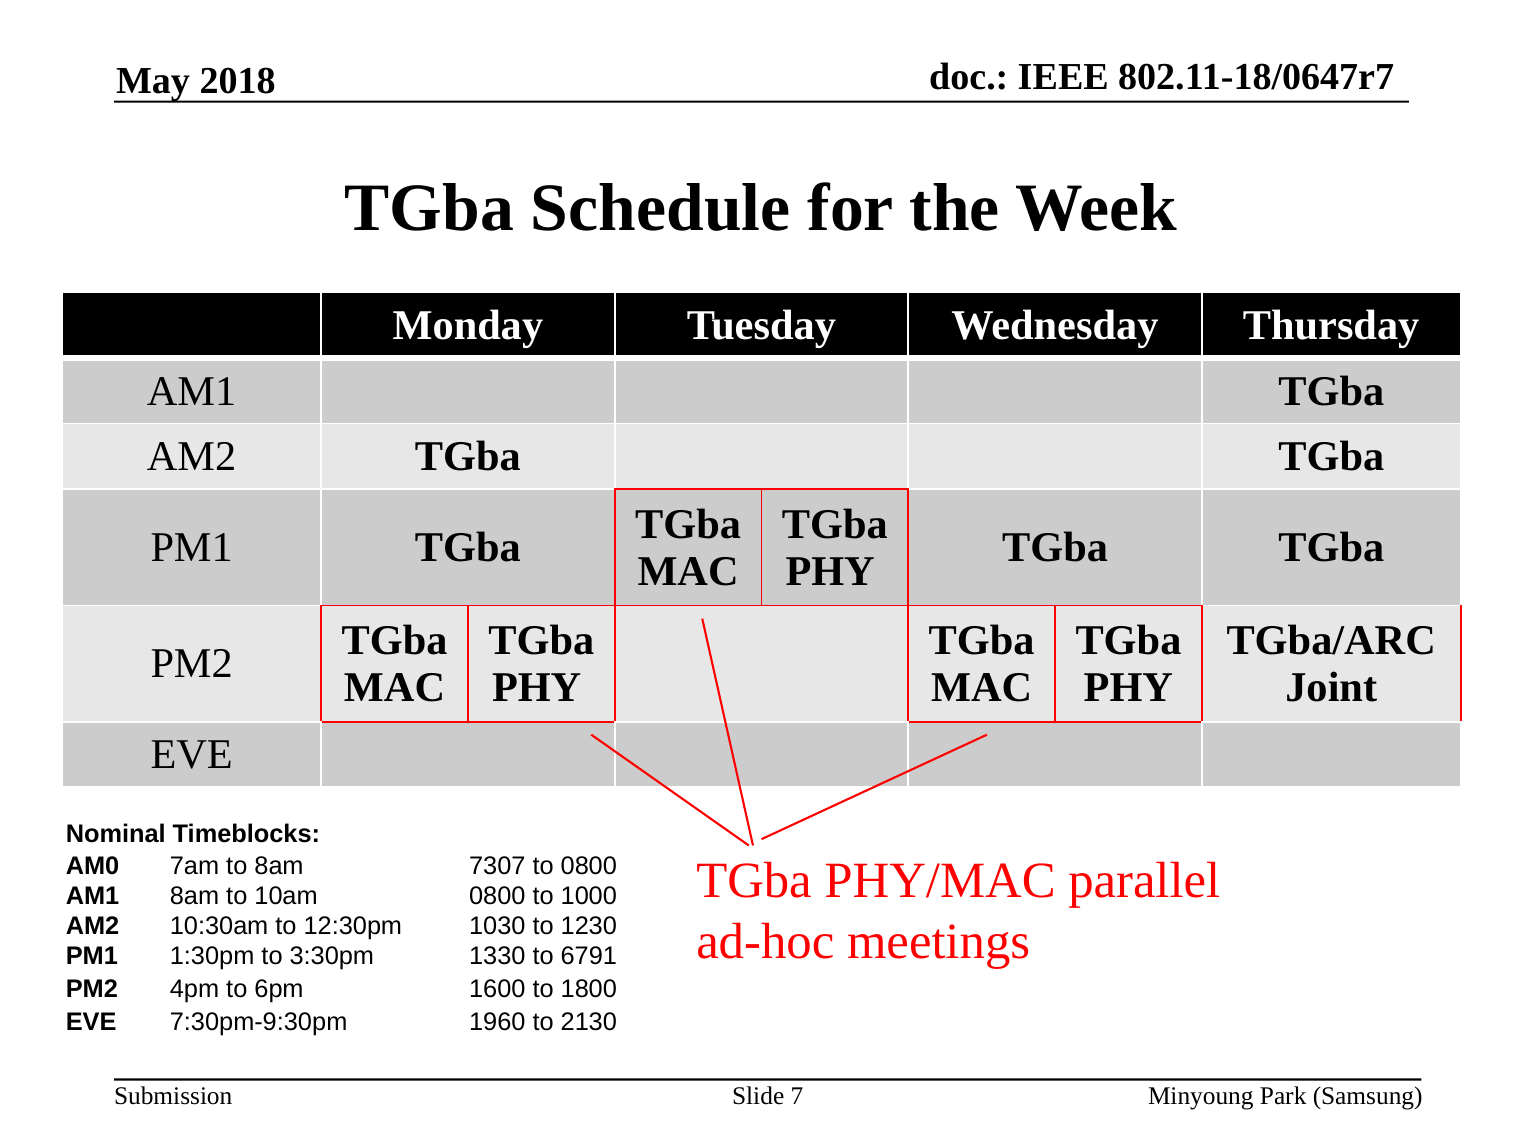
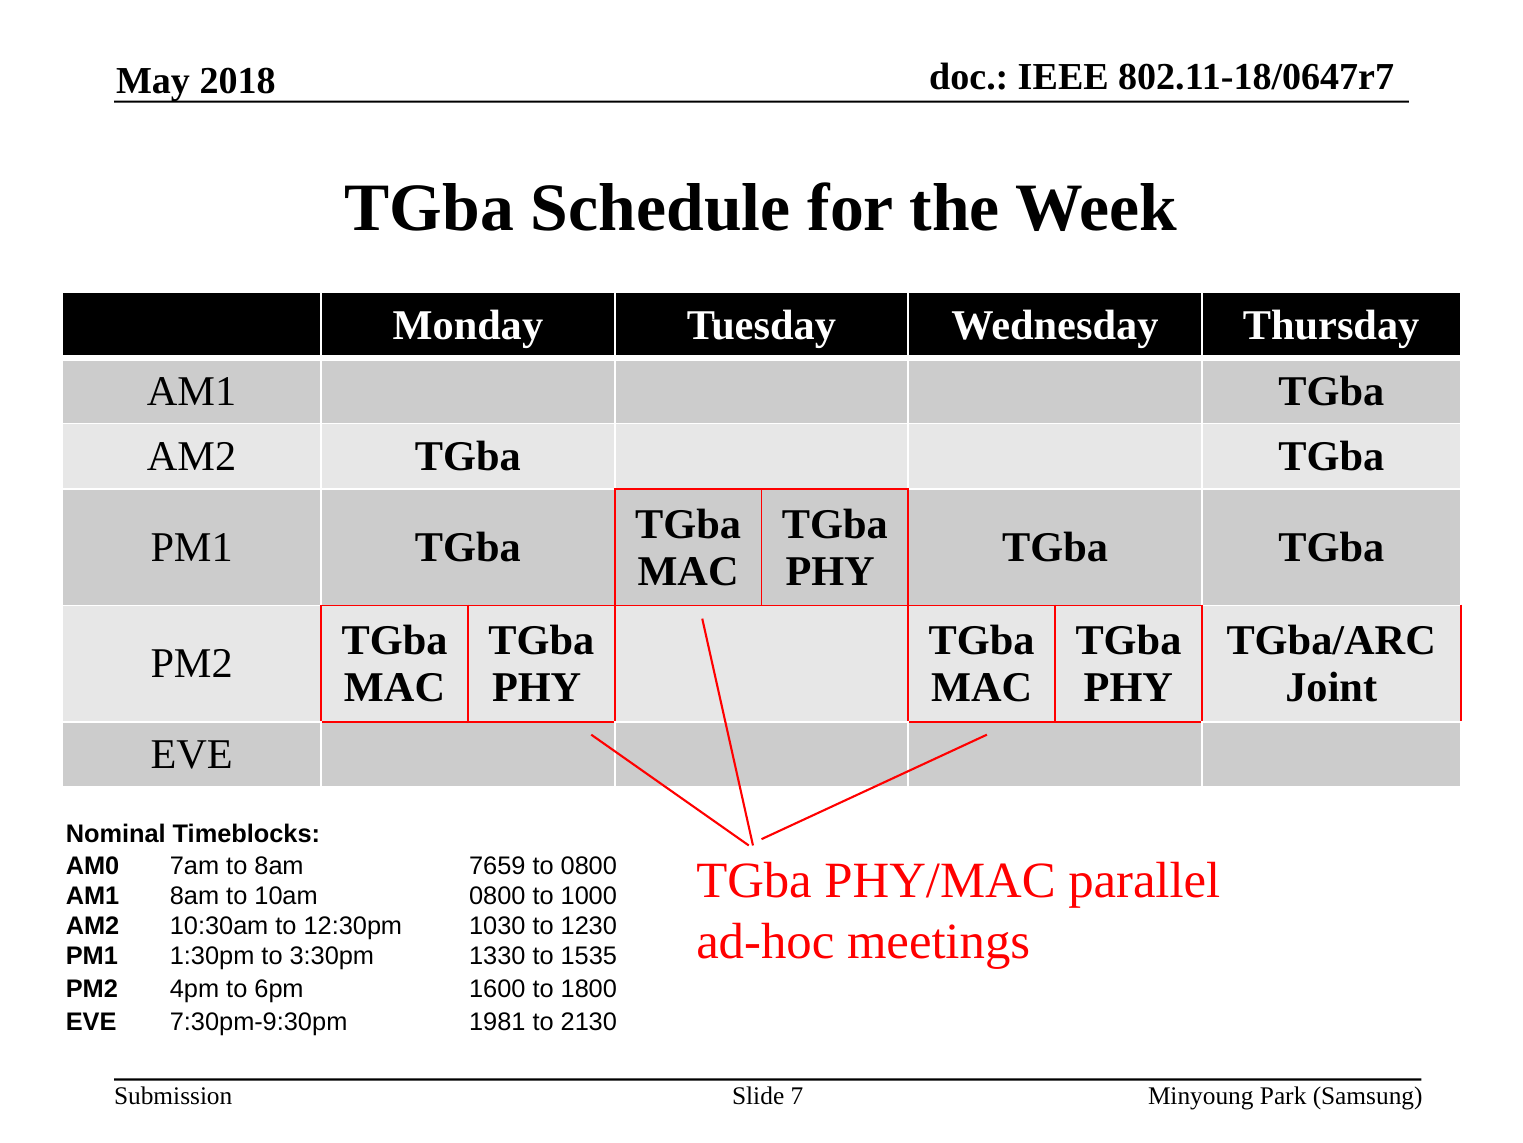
7307: 7307 -> 7659 (497, 865)
6791: 6791 -> 1535 (589, 955)
1960: 1960 -> 1981 (497, 1022)
